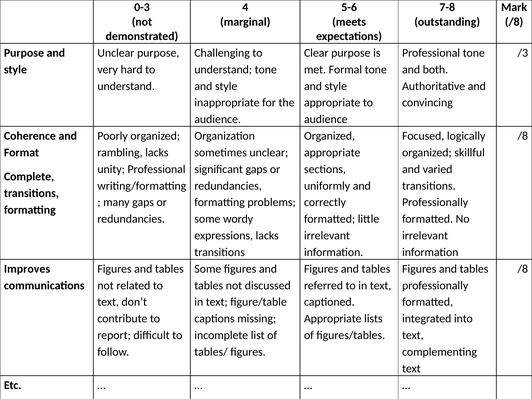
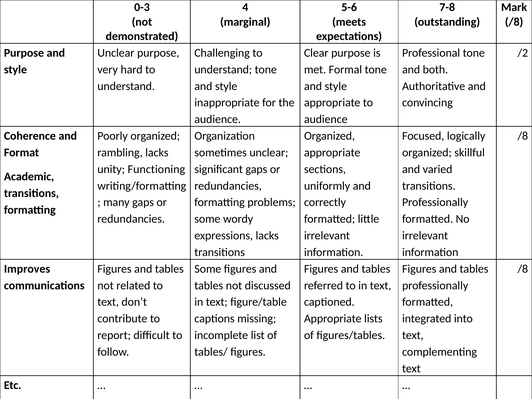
/3: /3 -> /2 (523, 53)
unity Professional: Professional -> Functioning (156, 169)
Complete: Complete -> Academic (29, 177)
